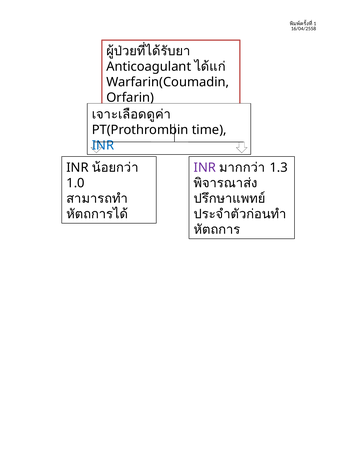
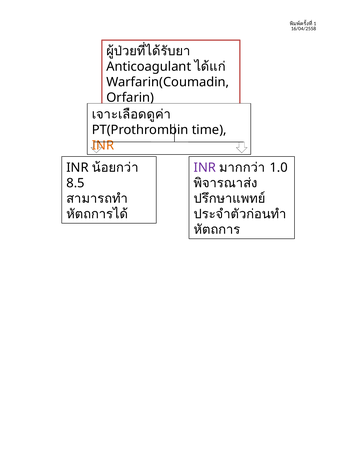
INR colour: blue -> orange (103, 145)
1.3: 1.3 -> 1.0 (279, 167)
1.0: 1.0 -> 8.5 (76, 183)
